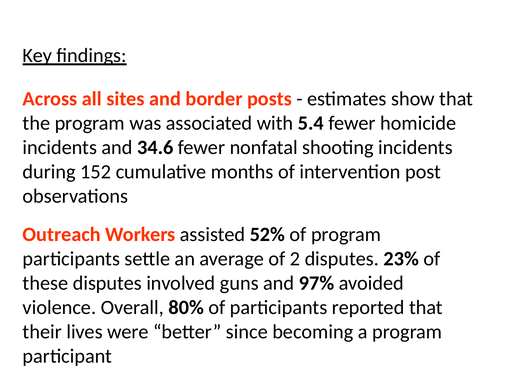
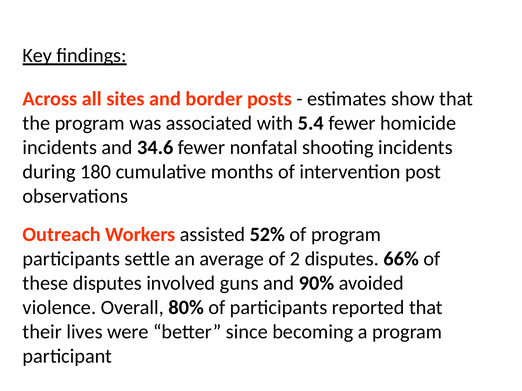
152: 152 -> 180 (96, 172)
23%: 23% -> 66% (401, 259)
97%: 97% -> 90% (317, 283)
